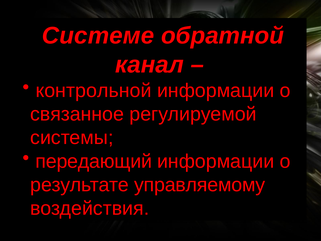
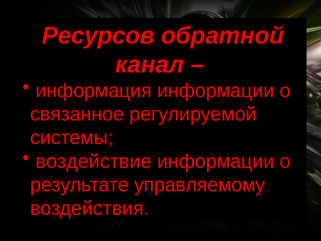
Системе: Системе -> Ресурсов (98, 36)
контрольной: контрольной -> информация (94, 91)
передающий: передающий -> воздействие (94, 161)
